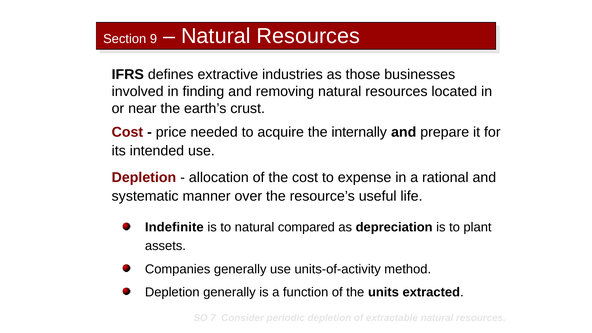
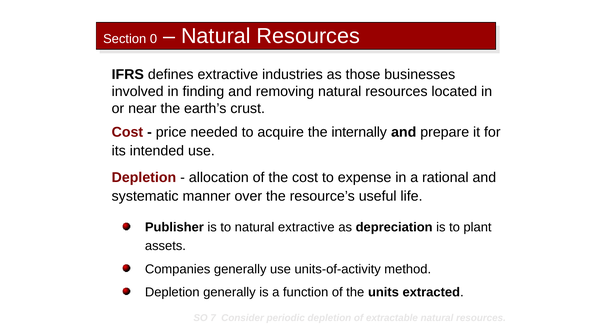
9: 9 -> 0 (153, 39)
Indefinite: Indefinite -> Publisher (174, 227)
natural compared: compared -> extractive (306, 227)
